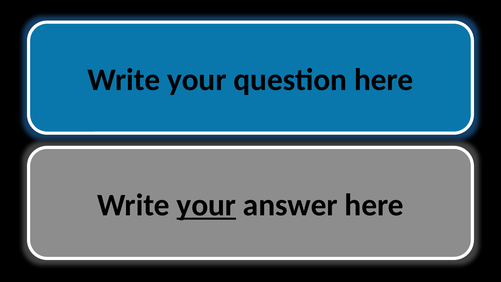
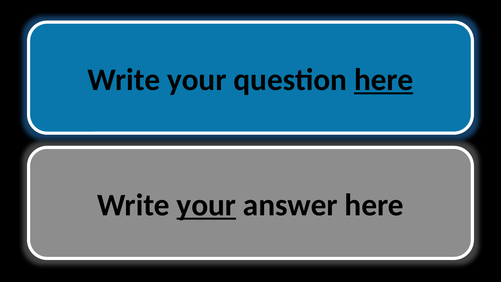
here underline: none -> present (384, 80)
